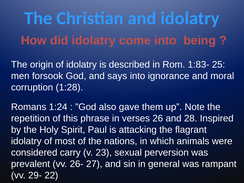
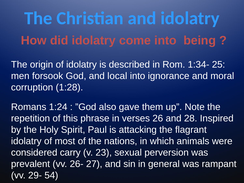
1:83-: 1:83- -> 1:34- (199, 65)
says: says -> local (117, 76)
22: 22 -> 54 (51, 175)
